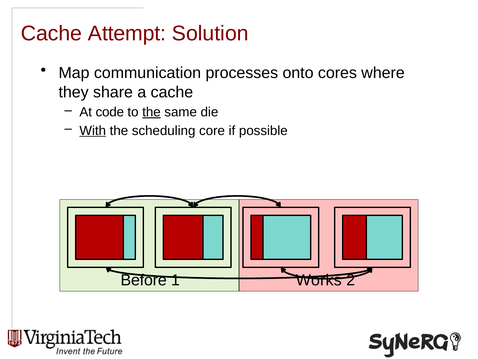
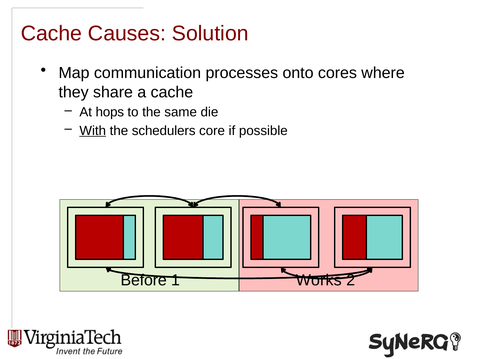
Attempt: Attempt -> Causes (127, 33)
code: code -> hops (110, 112)
the underline: present -> none (151, 112)
scheduling: scheduling -> schedulers (164, 131)
